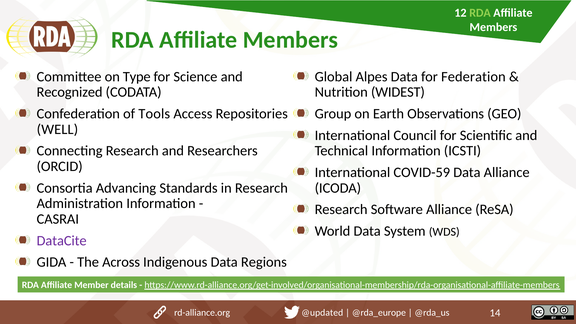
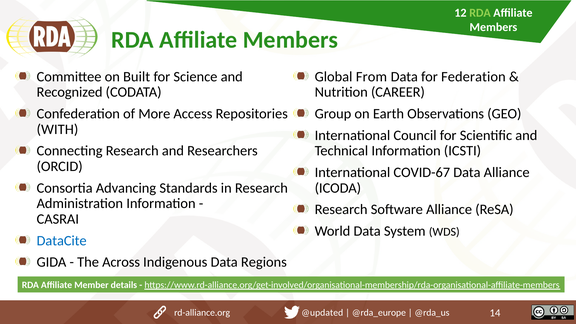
Type: Type -> Built (137, 77)
Alpes: Alpes -> From (371, 77)
WIDEST: WIDEST -> CAREER (398, 92)
Tools: Tools -> More (154, 114)
WELL: WELL -> WITH (57, 129)
COVID-59: COVID-59 -> COVID-67 (422, 172)
DataCite colour: purple -> blue (62, 241)
